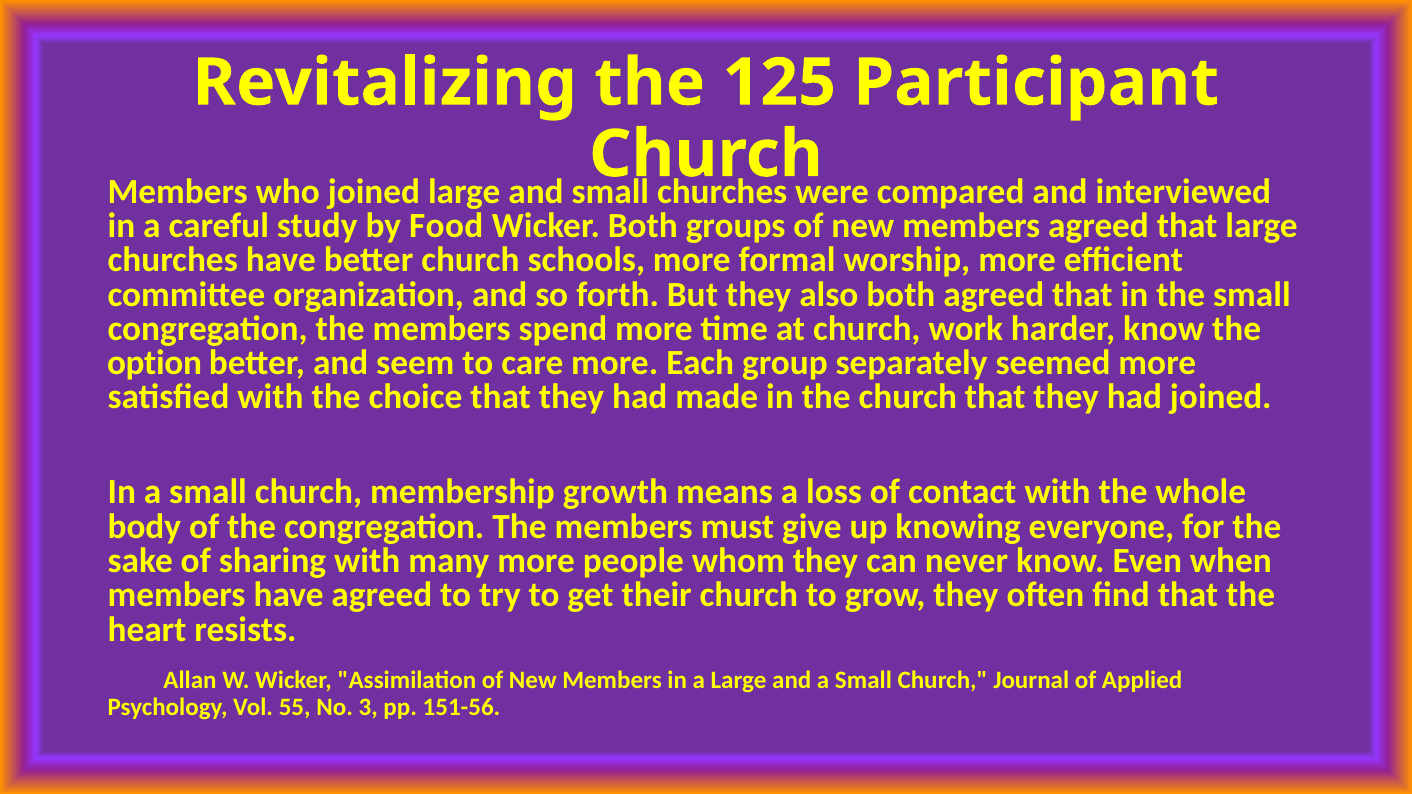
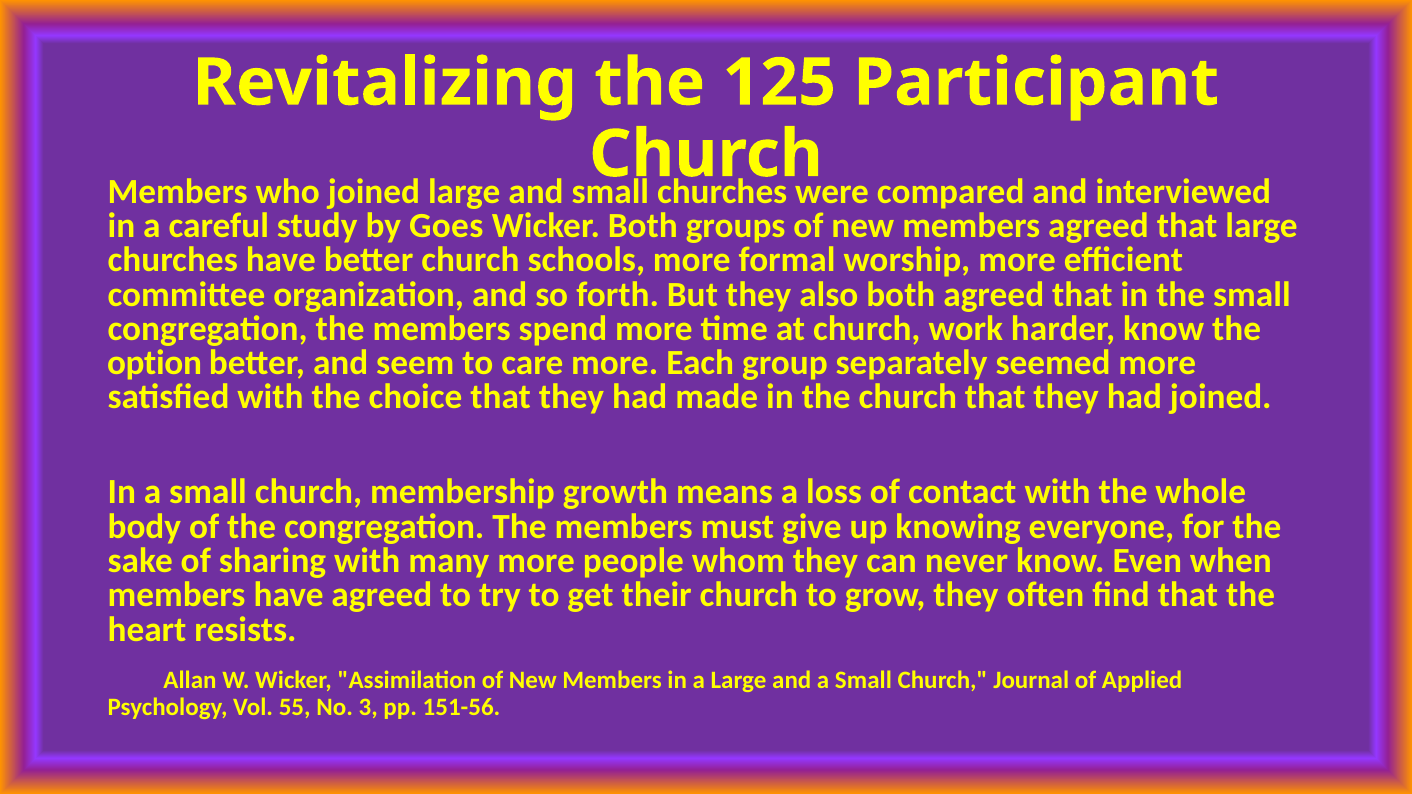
Food: Food -> Goes (446, 226)
